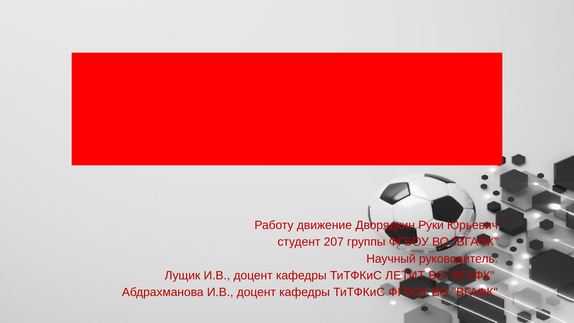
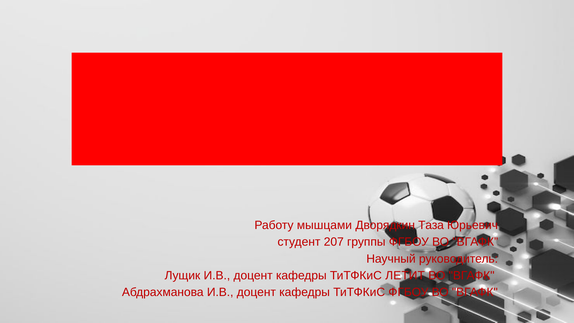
движение: движение -> мышцами (324, 225)
Руки: Руки -> Таза (431, 225)
